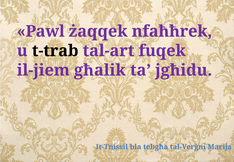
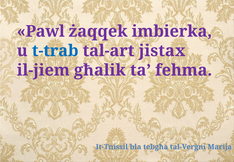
nfaħħrek: nfaħħrek -> imbierka (172, 31)
t-trab colour: black -> blue (55, 51)
fuqek: fuqek -> jistax (162, 51)
jgħidu: jgħidu -> fehma (184, 70)
